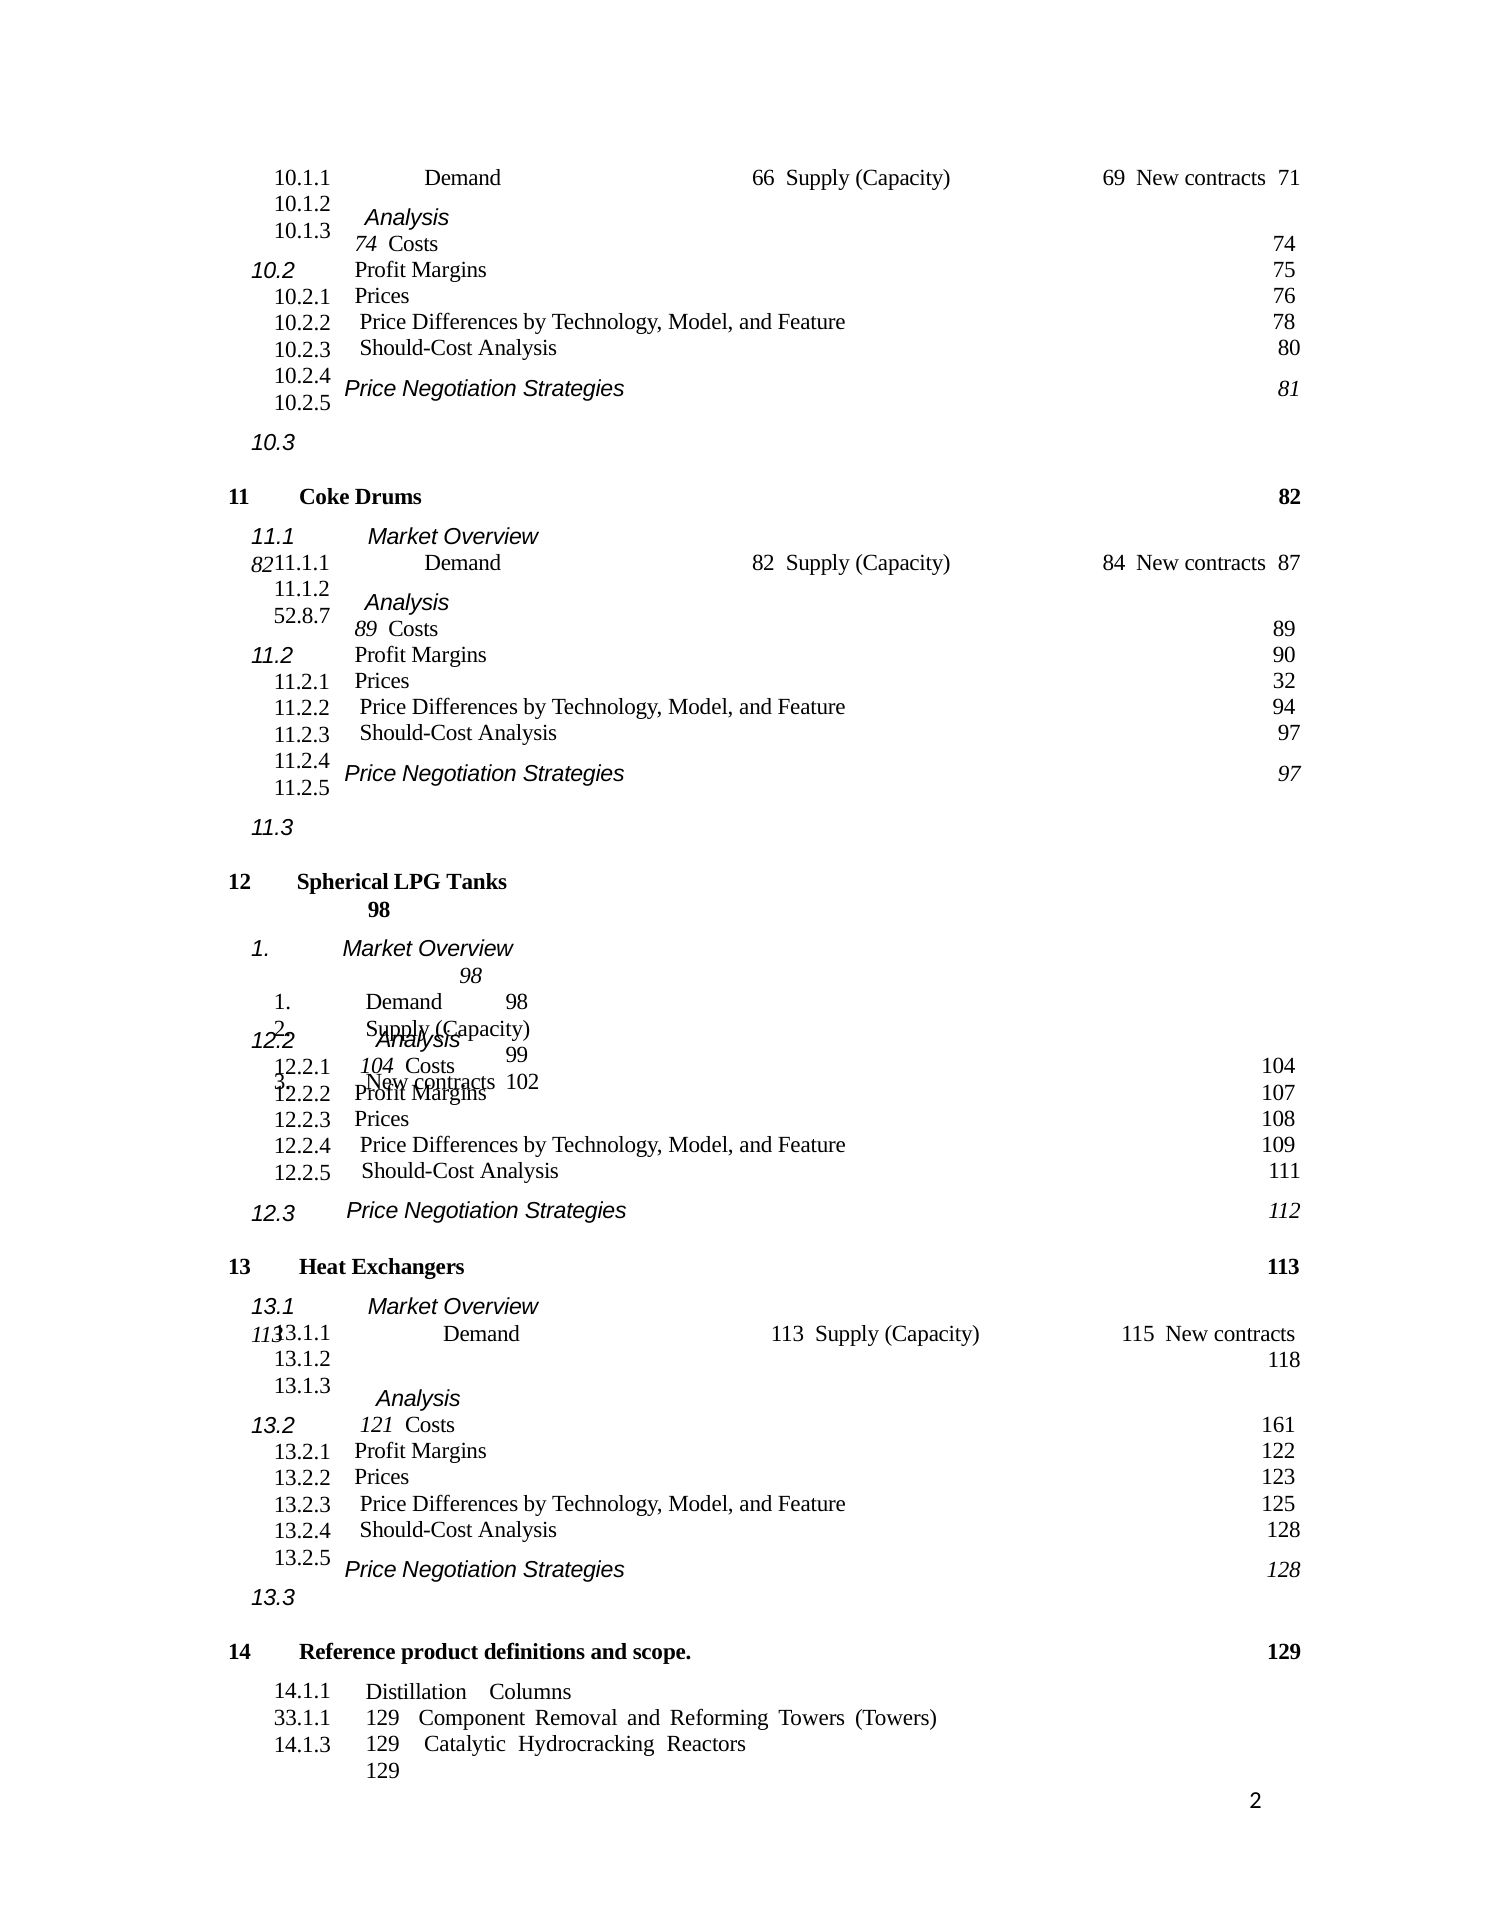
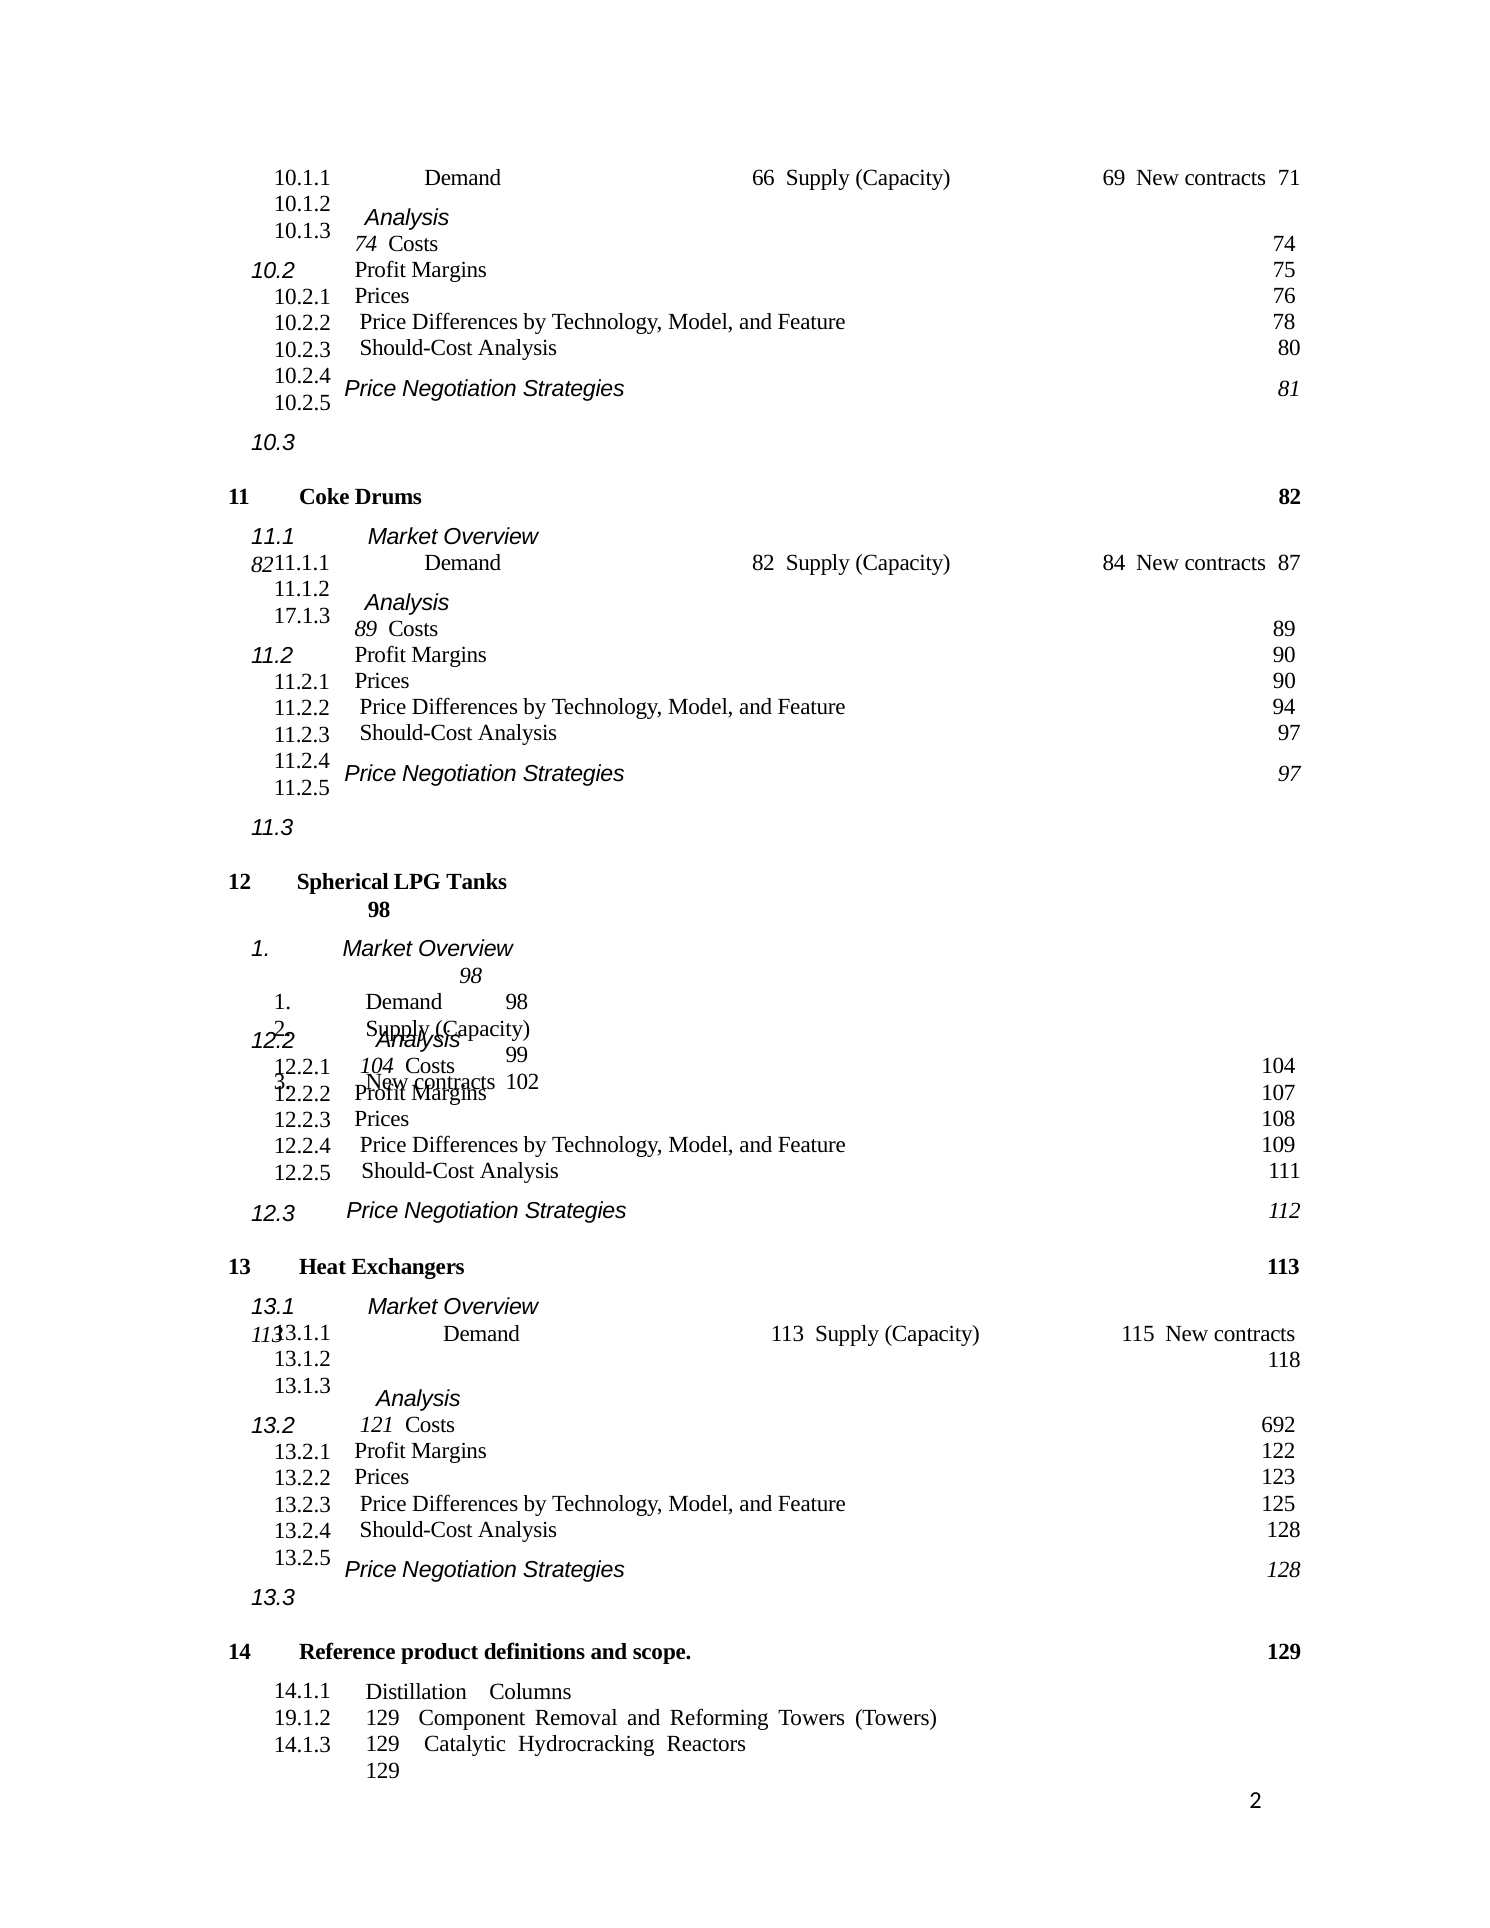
52.8.7: 52.8.7 -> 17.1.3 (302, 616)
Prices 32: 32 -> 90 (1284, 681)
161: 161 -> 692 (1279, 1425)
33.1.1: 33.1.1 -> 19.1.2 (302, 1718)
